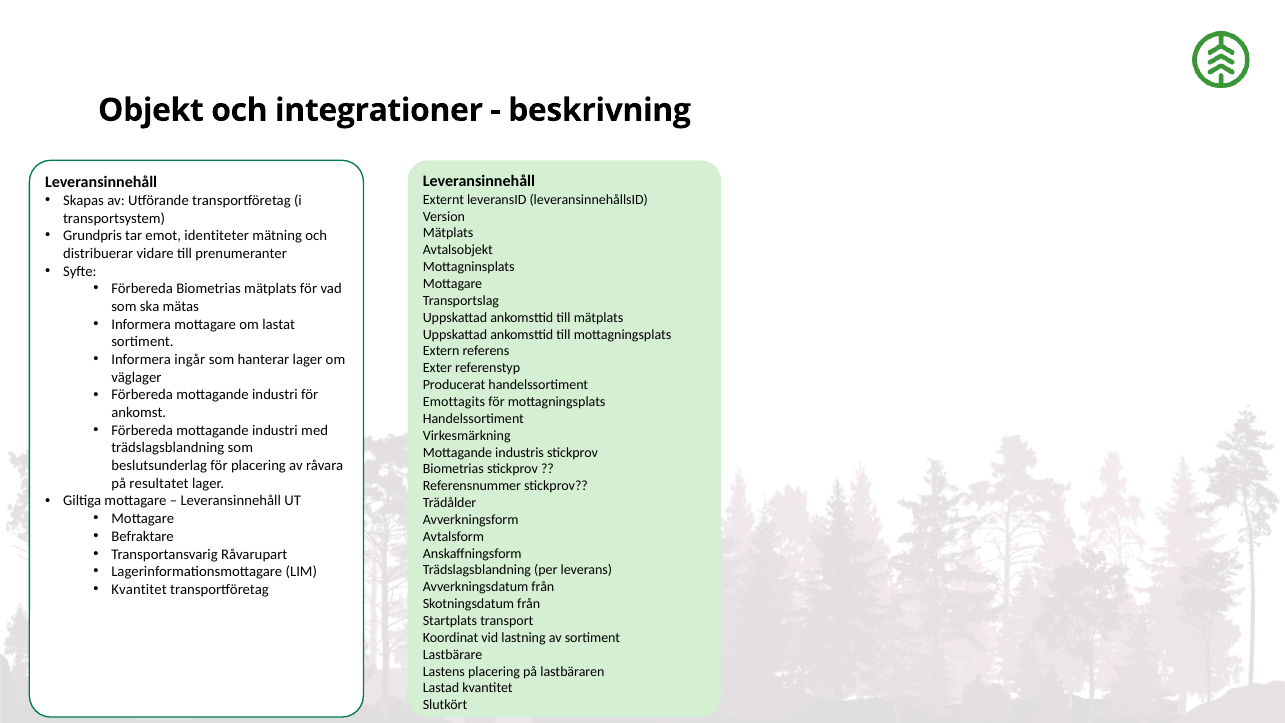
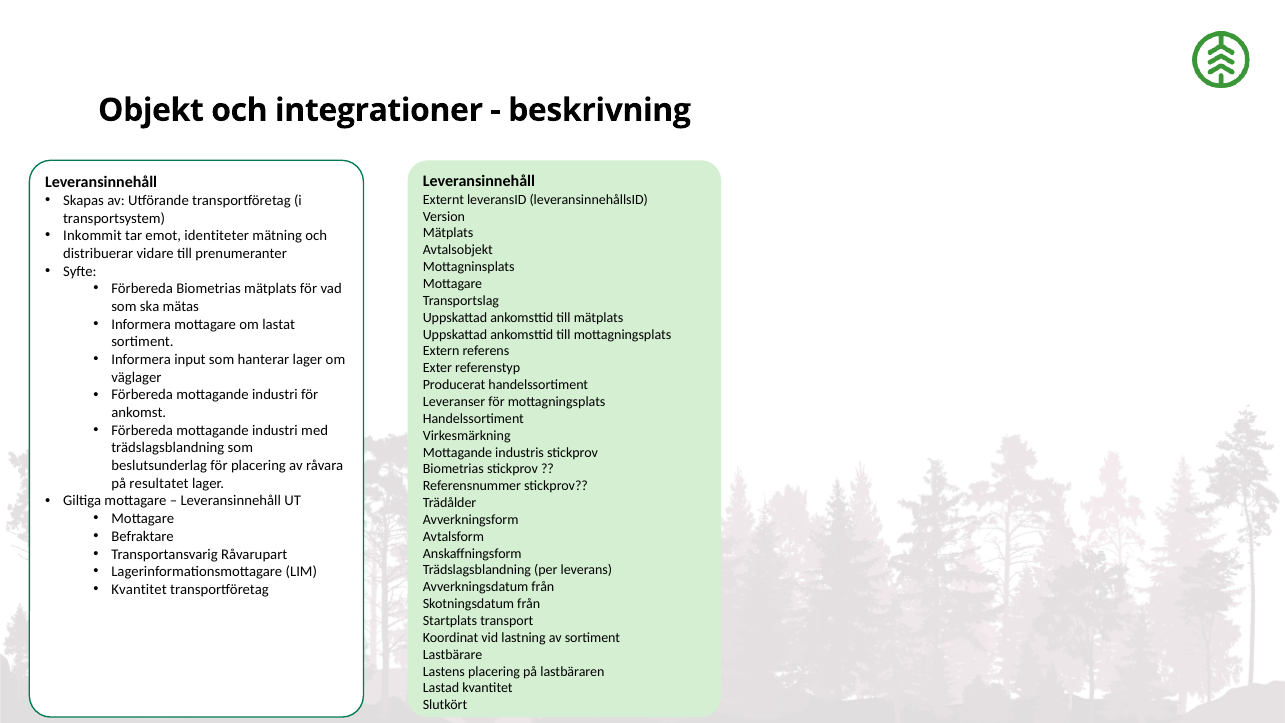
Grundpris: Grundpris -> Inkommit (92, 236)
ingår: ingår -> input (190, 360)
Emottagits: Emottagits -> Leveranser (454, 402)
